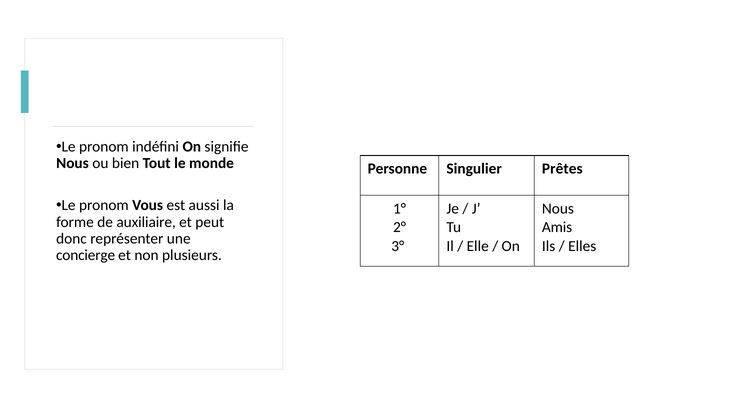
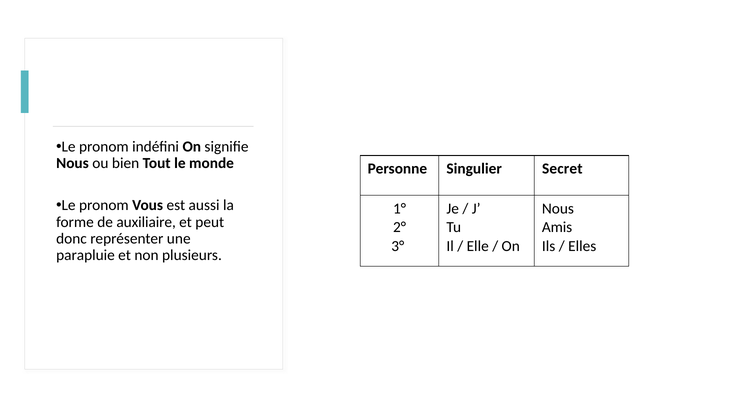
Prêtes: Prêtes -> Secret (562, 169)
concierge: concierge -> parapluie (86, 255)
